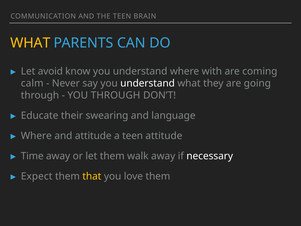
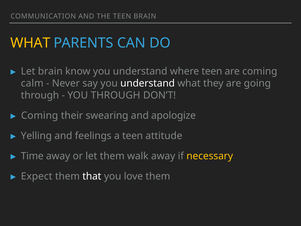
Let avoid: avoid -> brain (50, 71)
where with: with -> teen (212, 71)
Educate: Educate -> Coming (40, 116)
language: language -> apologize (173, 116)
Where: Where -> Yelling (36, 136)
and attitude: attitude -> feelings (93, 136)
necessary colour: white -> yellow (210, 156)
that colour: yellow -> white (92, 176)
